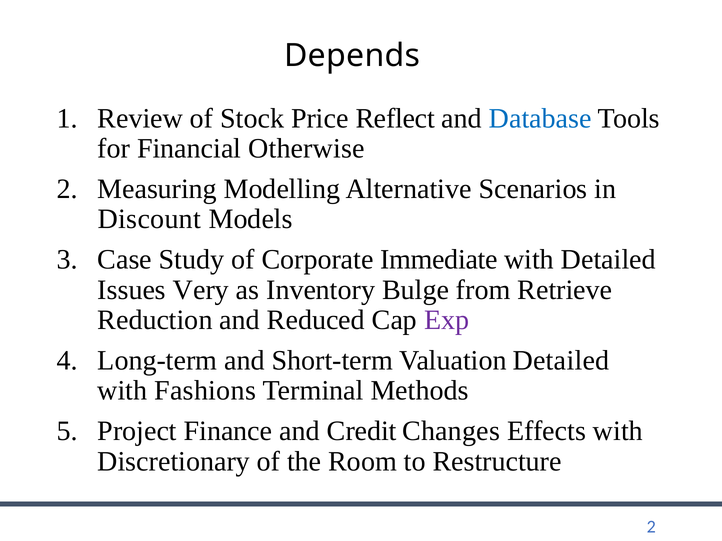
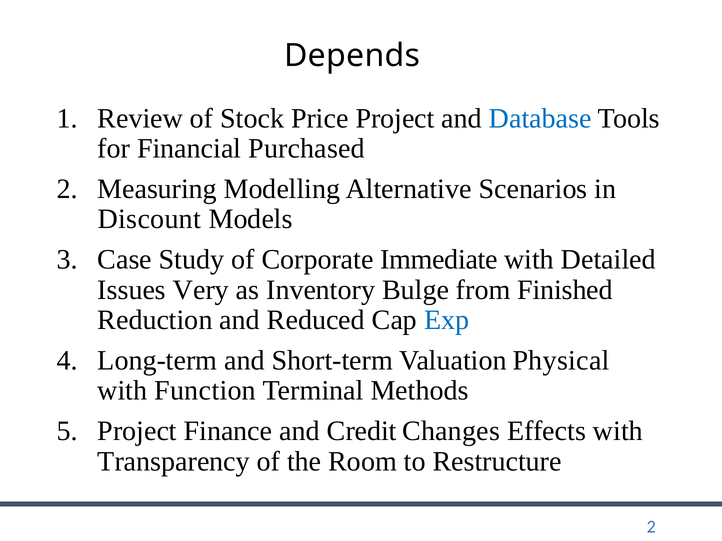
Price Reflect: Reflect -> Project (395, 118)
Otherwise: Otherwise -> Purchased (307, 149)
Retrieve: Retrieve -> Finished (565, 290)
Exp colour: purple -> blue (447, 320)
Valuation Detailed: Detailed -> Physical (561, 361)
Fashions: Fashions -> Function (205, 391)
Discretionary: Discretionary -> Transparency (174, 462)
